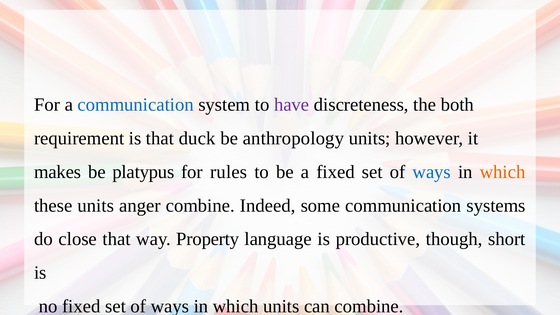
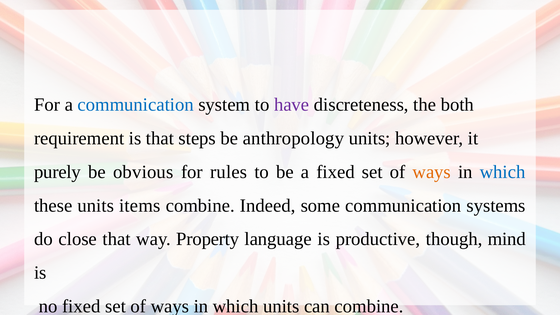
duck: duck -> steps (197, 138)
makes: makes -> purely (58, 172)
platypus: platypus -> obvious (143, 172)
ways colour: blue -> orange (432, 172)
which colour: orange -> blue (503, 172)
anger: anger -> items (140, 206)
short: short -> mind (507, 239)
